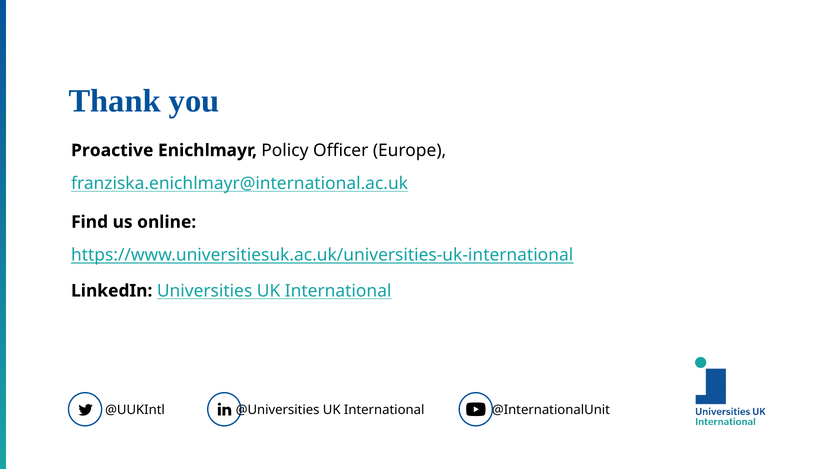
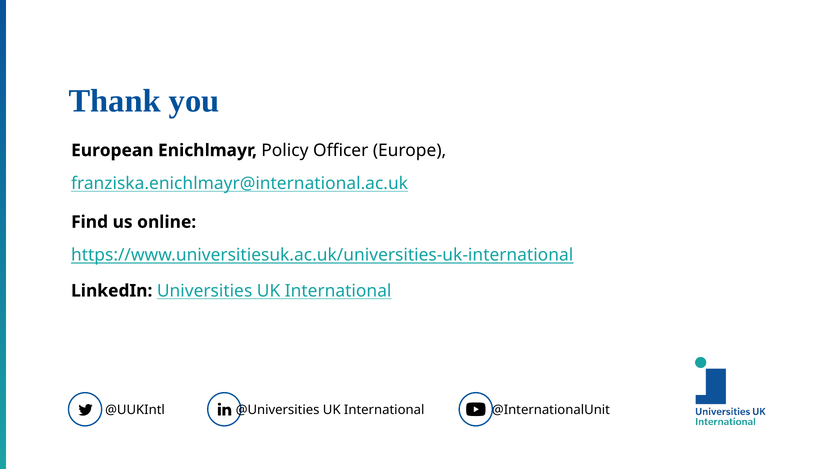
Proactive: Proactive -> European (112, 150)
